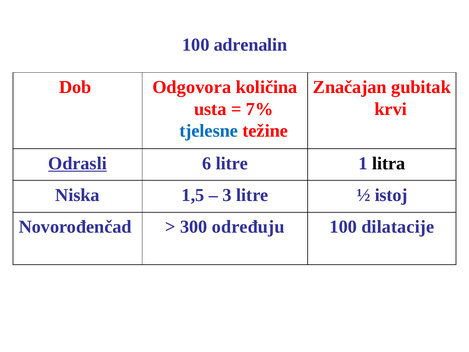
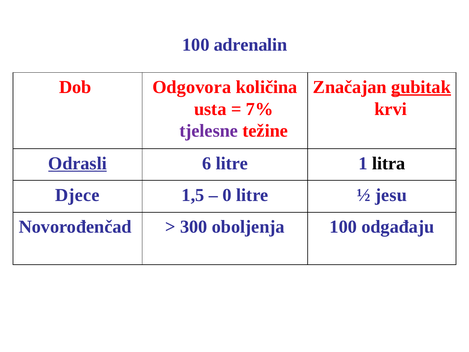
gubitak underline: none -> present (421, 87)
tjelesne colour: blue -> purple (209, 131)
Niska: Niska -> Djece (77, 195)
3: 3 -> 0 (227, 195)
istoj: istoj -> jesu (391, 195)
određuju: određuju -> oboljenja (248, 227)
dilatacije: dilatacije -> odgađaju (398, 227)
